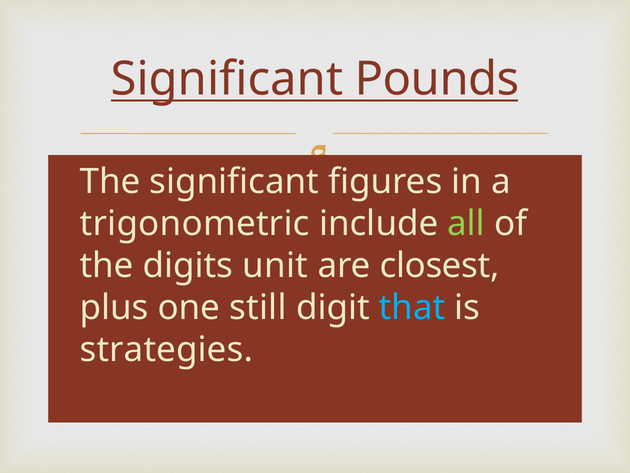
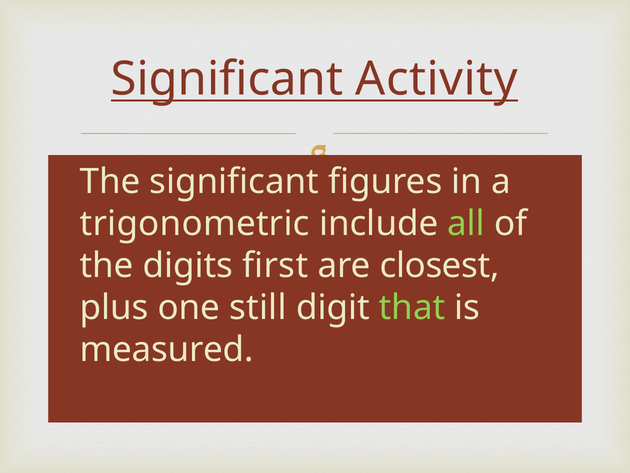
Pounds: Pounds -> Activity (437, 79)
unit: unit -> first (275, 265)
that colour: light blue -> light green (412, 307)
strategies: strategies -> measured (167, 349)
